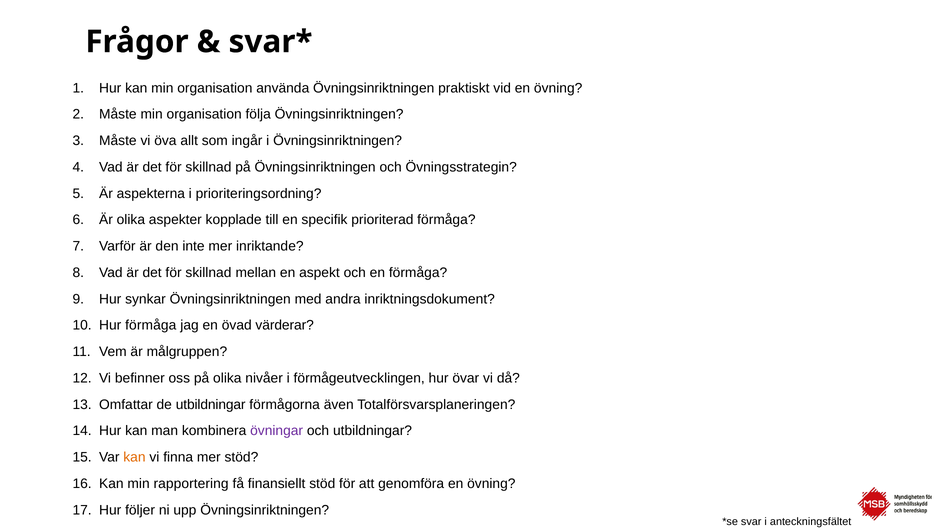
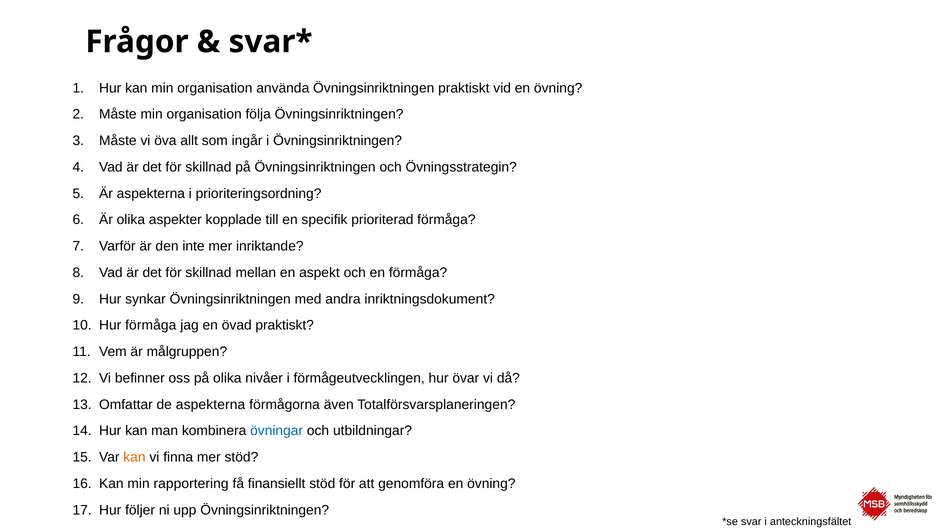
övad värderar: värderar -> praktiskt (285, 326)
de utbildningar: utbildningar -> aspekterna (211, 405)
övningar colour: purple -> blue (277, 431)
